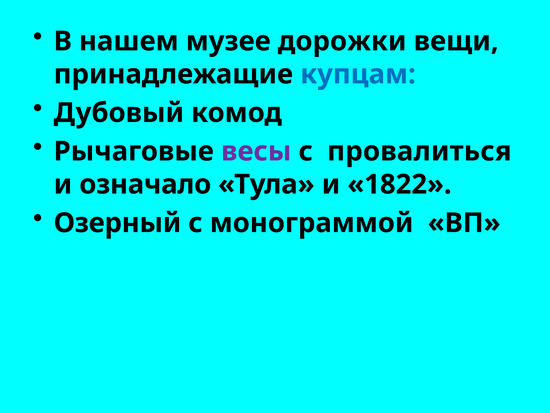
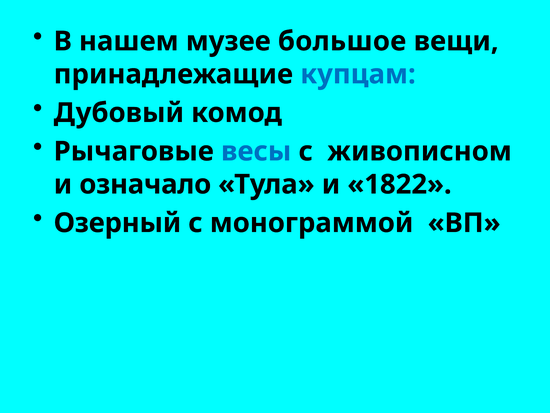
дорожки: дорожки -> большое (342, 41)
весы colour: purple -> blue (256, 151)
провалиться: провалиться -> живописном (419, 151)
